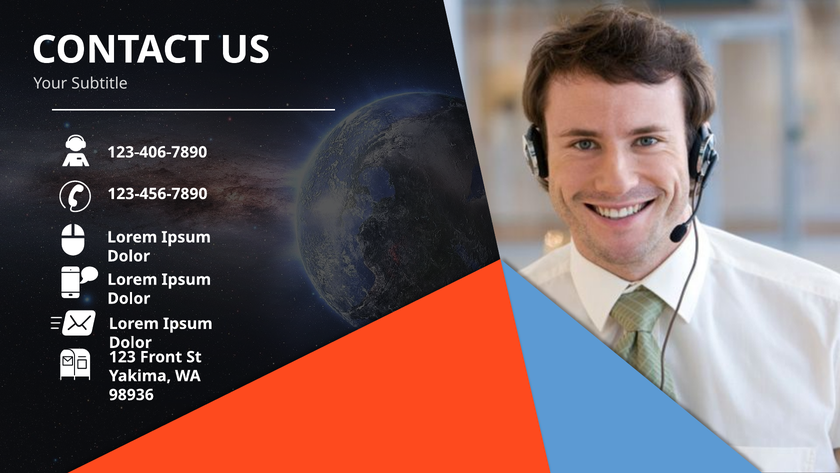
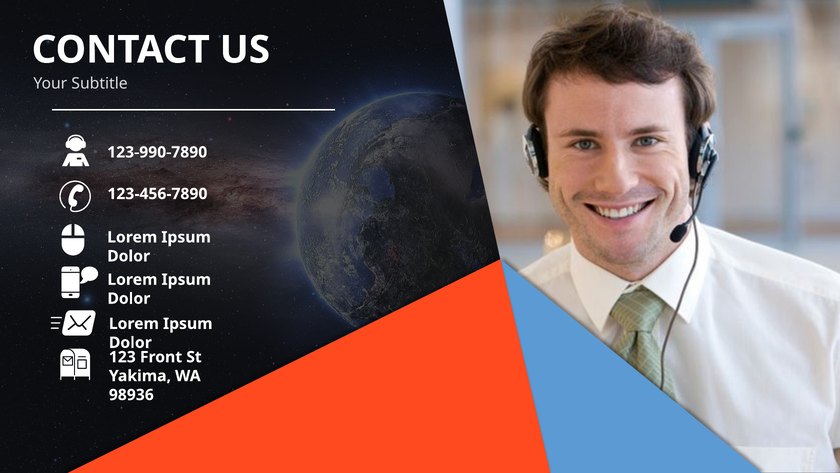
123-406-7890: 123-406-7890 -> 123-990-7890 (157, 152)
